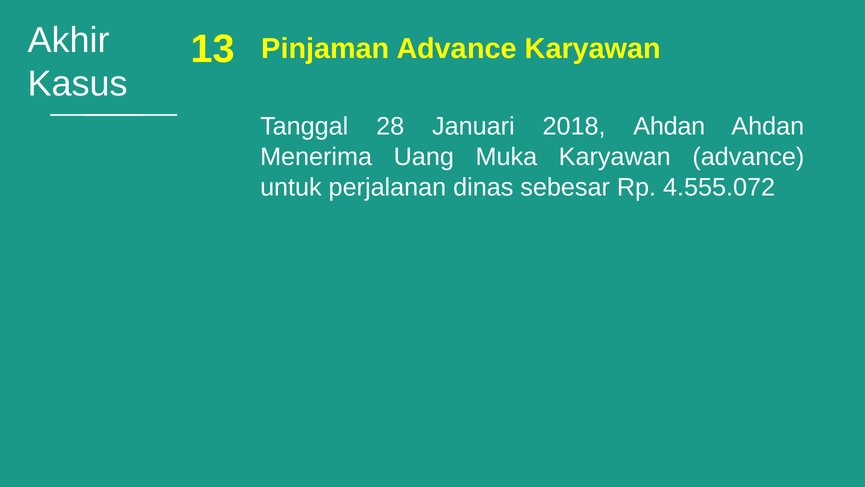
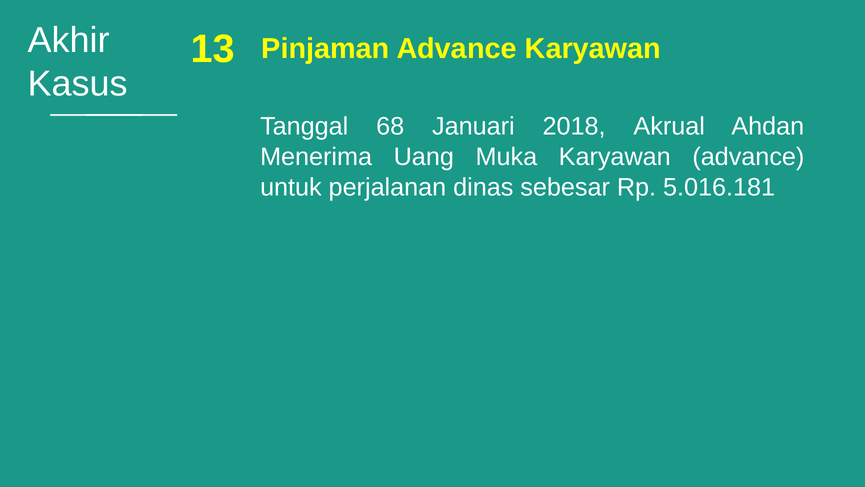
28: 28 -> 68 (390, 126)
2018 Ahdan: Ahdan -> Akrual (669, 126)
4.555.072: 4.555.072 -> 5.016.181 (719, 187)
